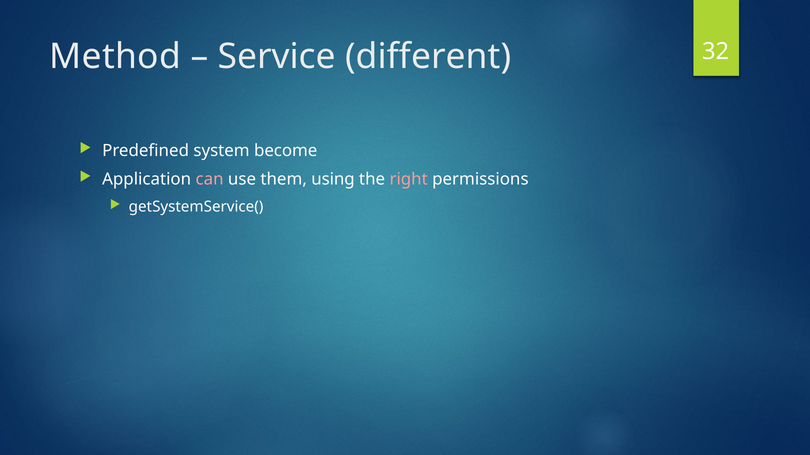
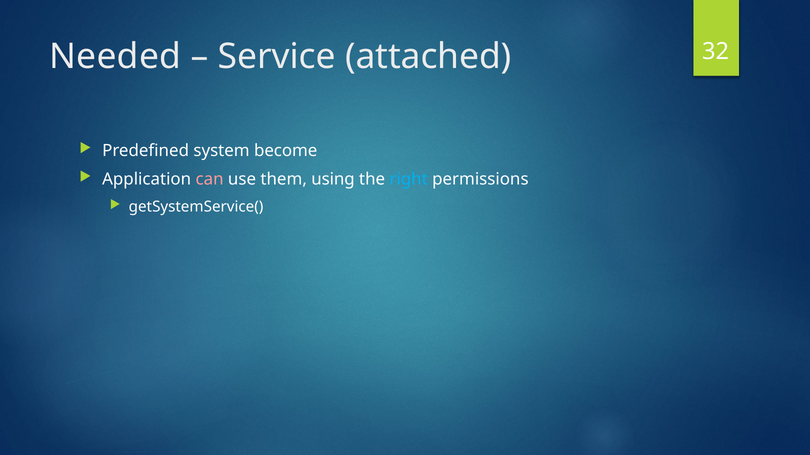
Method: Method -> Needed (115, 57)
different: different -> attached (428, 57)
right colour: pink -> light blue (409, 179)
